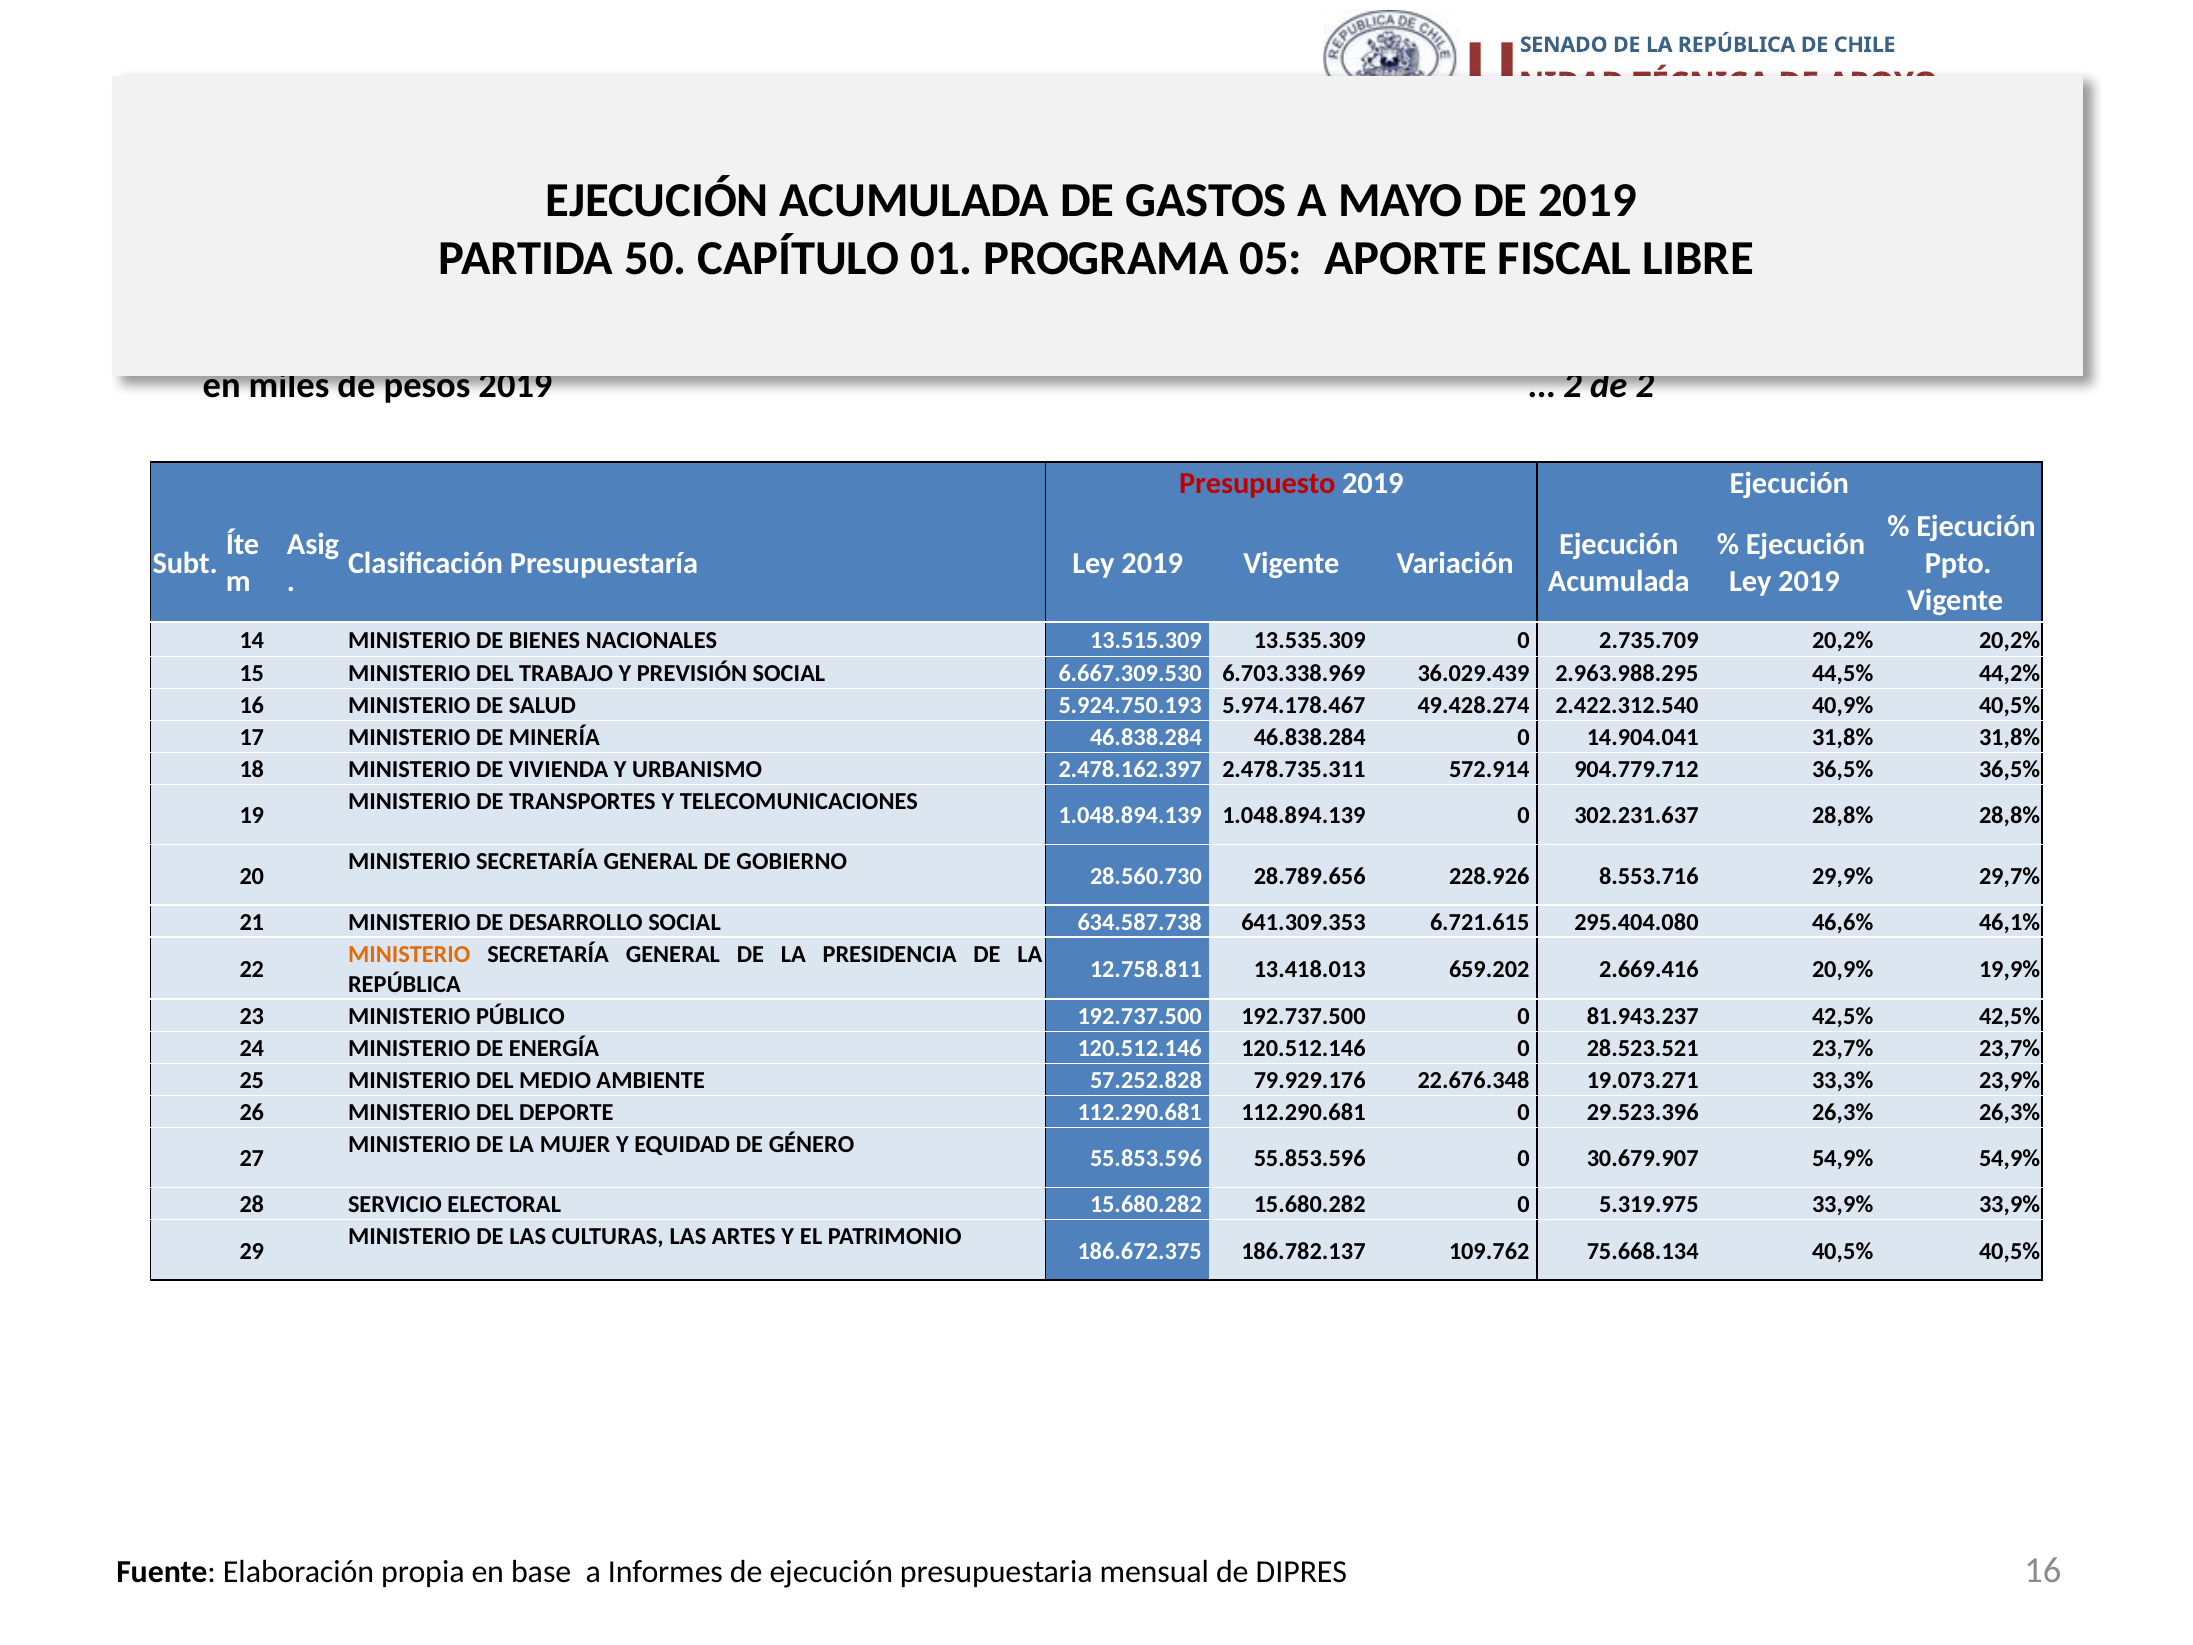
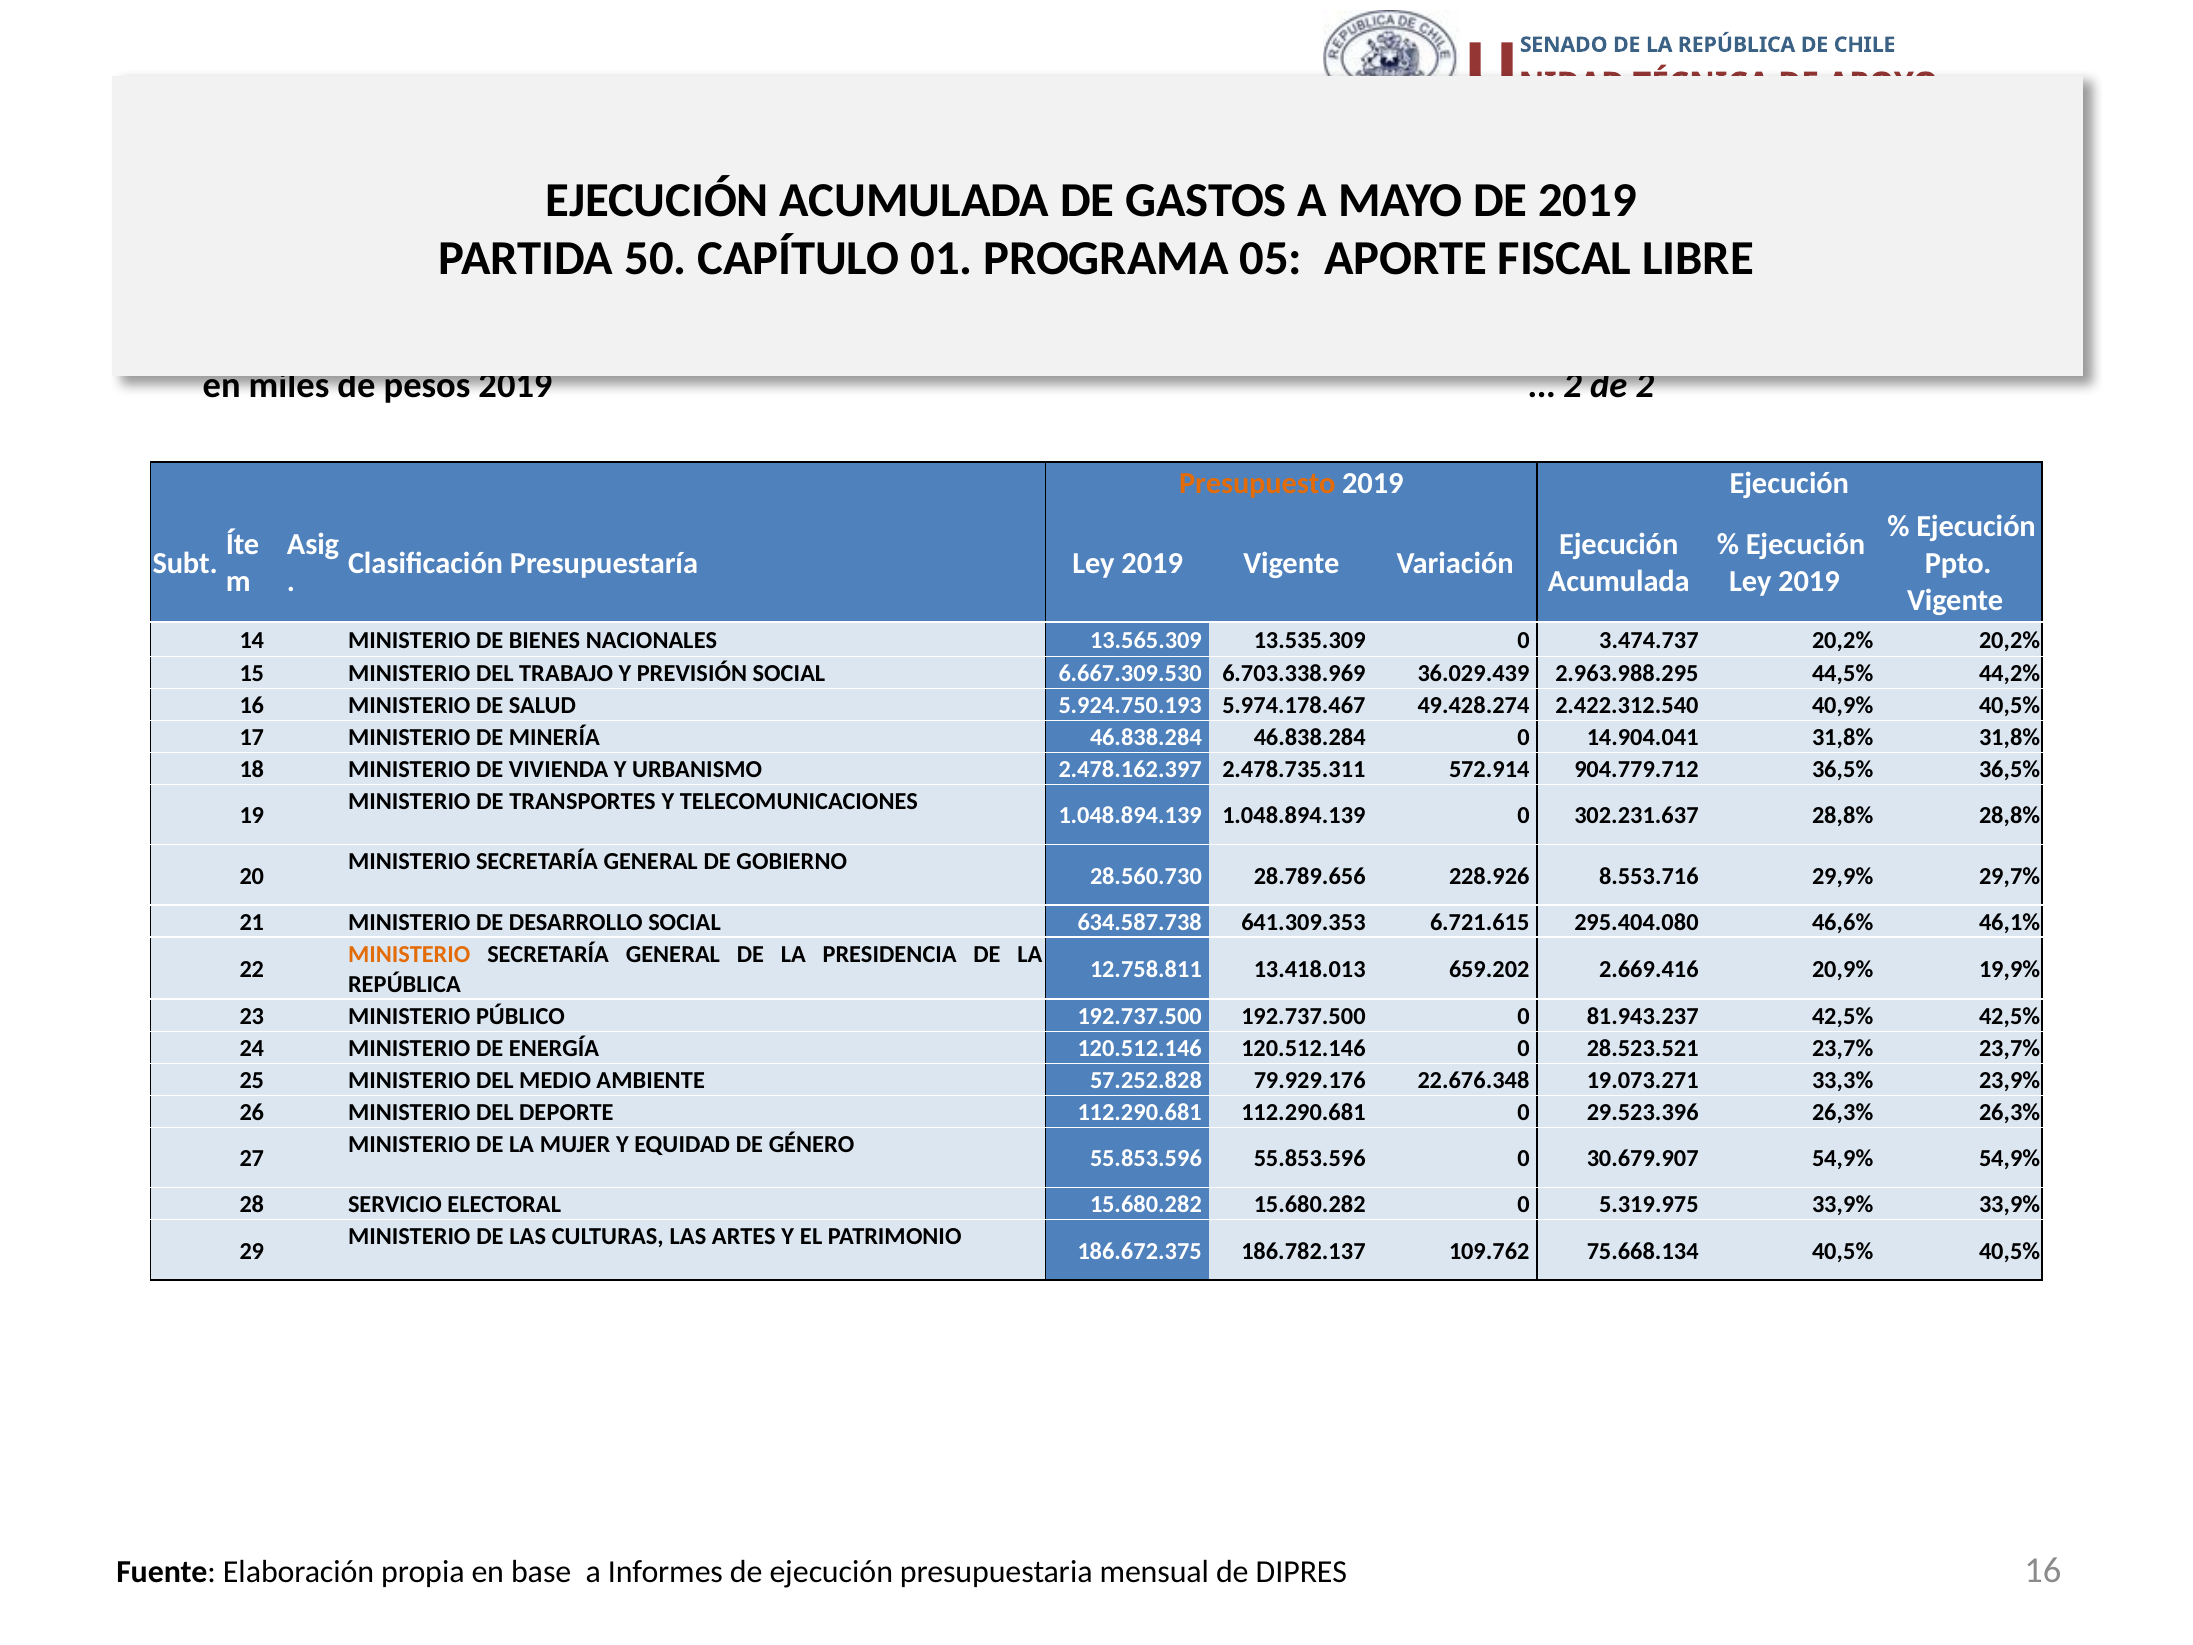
Presupuesto colour: red -> orange (1257, 484)
13.515.309: 13.515.309 -> 13.565.309 (1146, 640)
2.735.709: 2.735.709 -> 3.474.737 (1649, 640)
